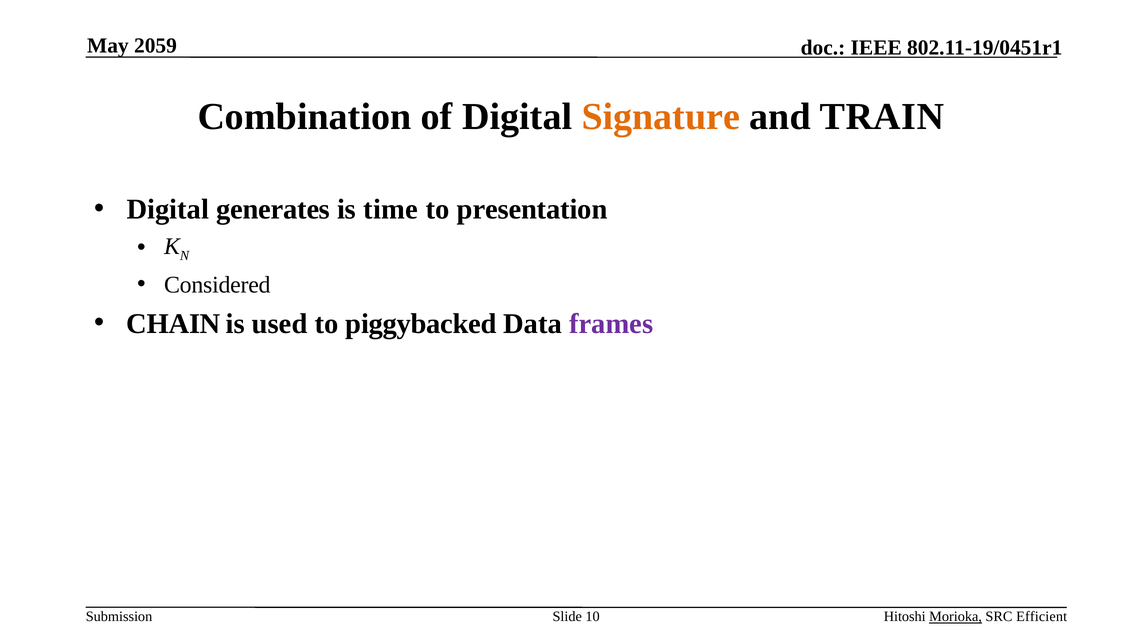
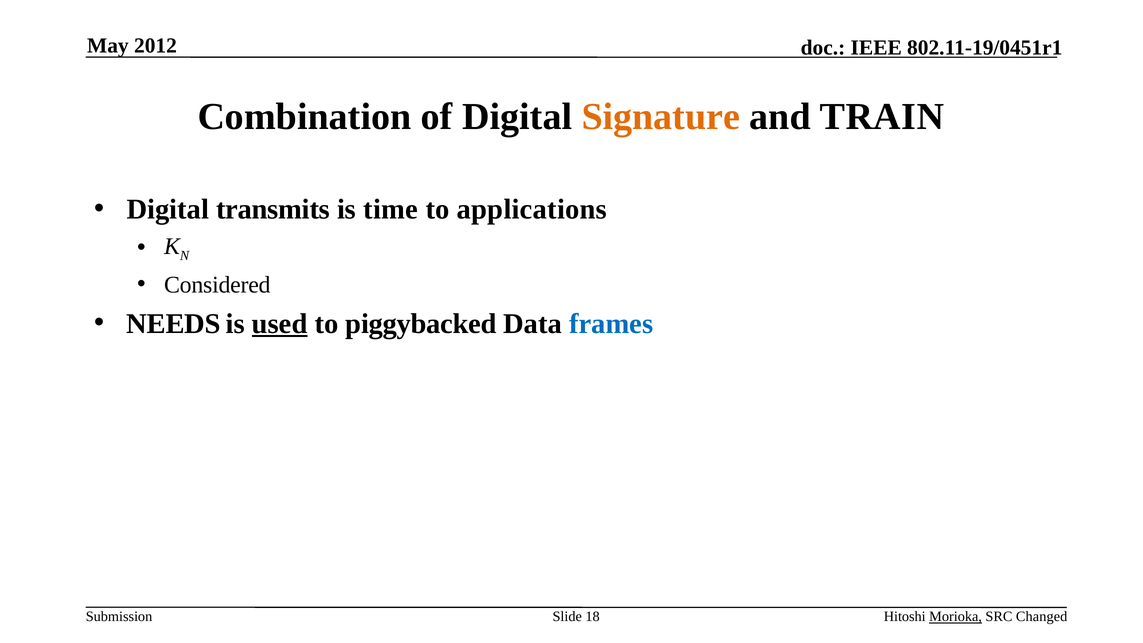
2059: 2059 -> 2012 (155, 45)
generates: generates -> transmits (273, 209)
presentation: presentation -> applications (532, 209)
CHAIN: CHAIN -> NEEDS (173, 324)
used underline: none -> present (280, 324)
frames colour: purple -> blue (611, 324)
10: 10 -> 18 (593, 617)
Efficient: Efficient -> Changed (1042, 617)
